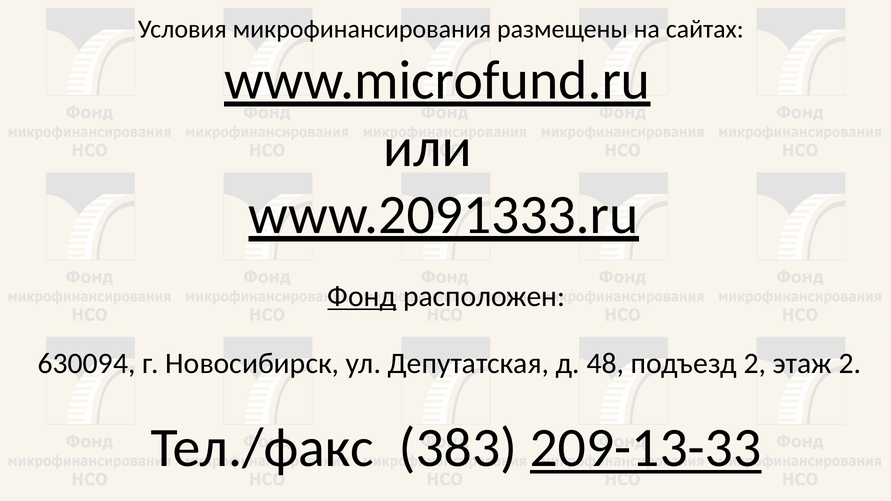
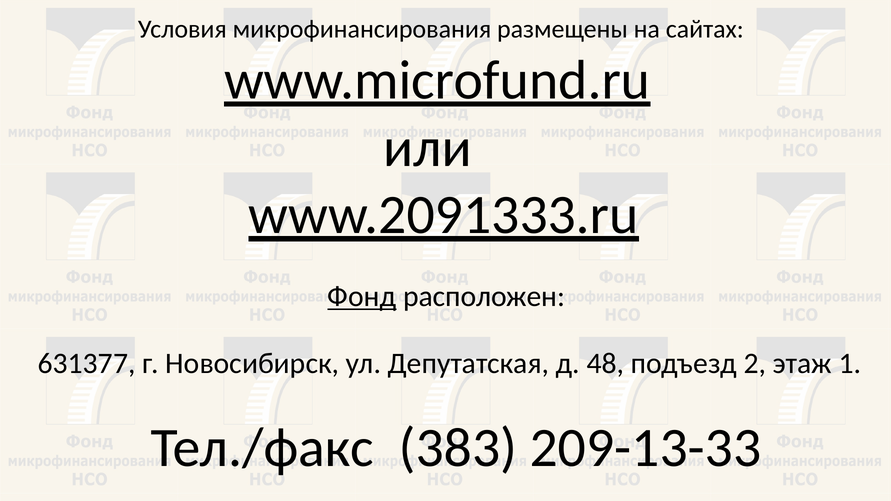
630094: 630094 -> 631377 (87, 364)
этаж 2: 2 -> 1 (850, 364)
209-13-33 underline: present -> none (646, 448)
